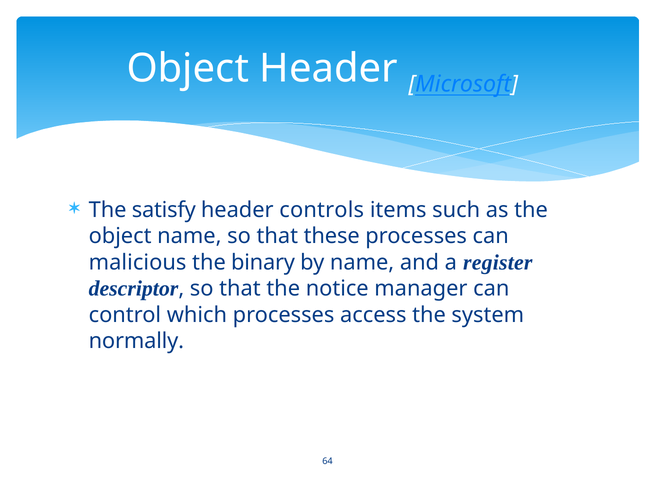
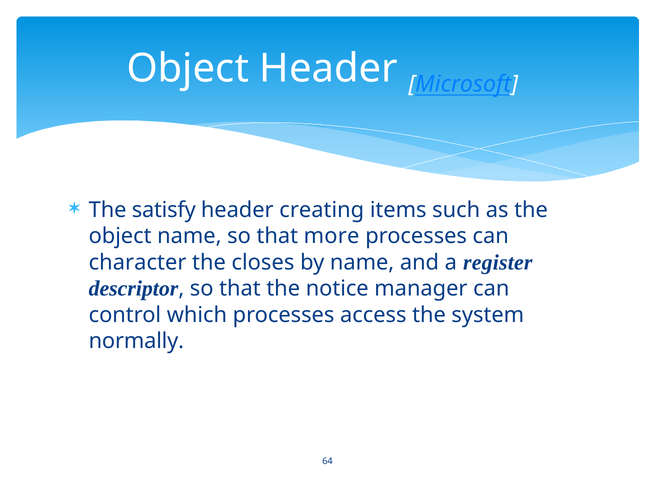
controls: controls -> creating (322, 210)
these: these -> more (332, 236)
malicious: malicious -> character (138, 262)
binary: binary -> closes (263, 262)
